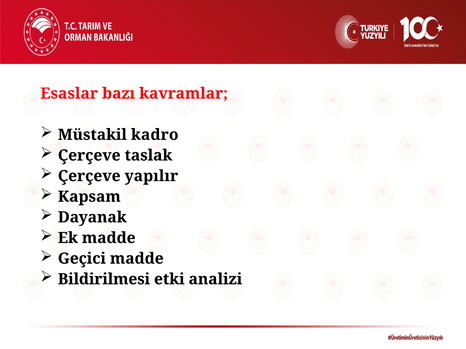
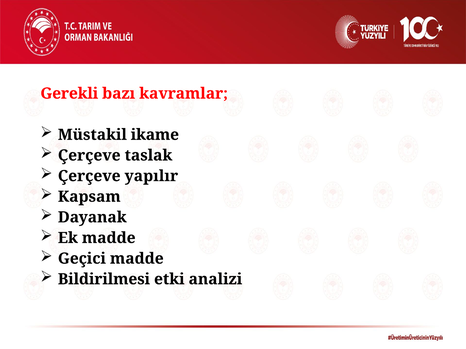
Esaslar: Esaslar -> Gerekli (69, 94)
kadro: kadro -> ikame (155, 135)
